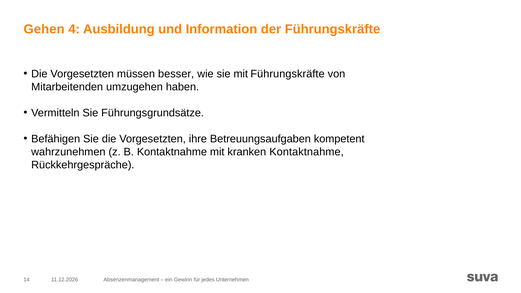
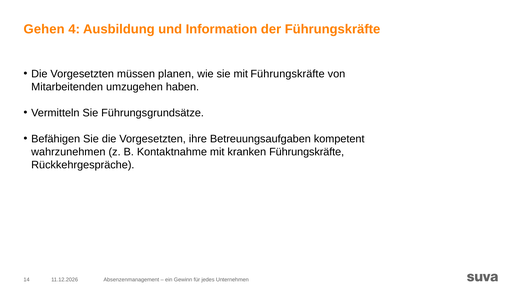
besser: besser -> planen (176, 74)
kranken Kontaktnahme: Kontaktnahme -> Führungskräfte (307, 152)
